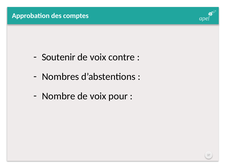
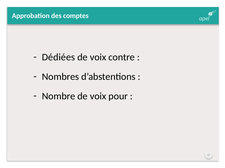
Soutenir: Soutenir -> Dédiées (58, 57)
